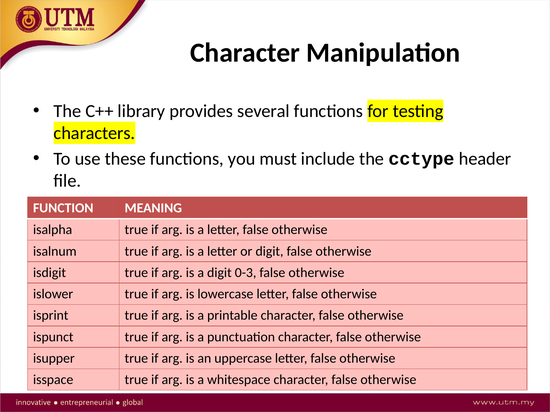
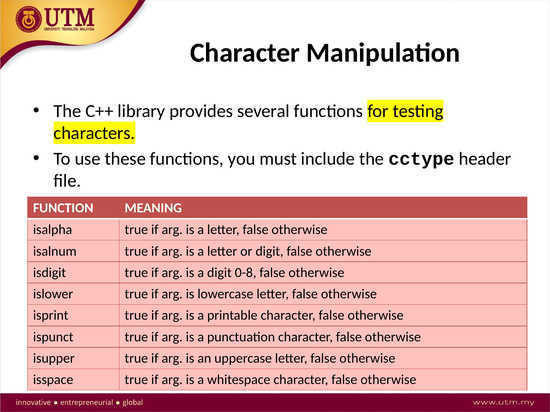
0-3: 0-3 -> 0-8 (246, 273)
